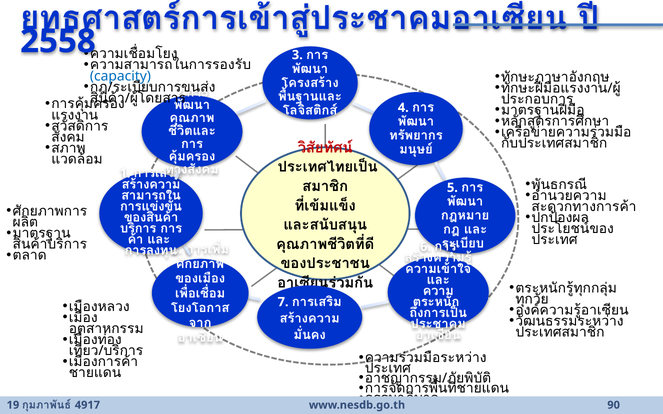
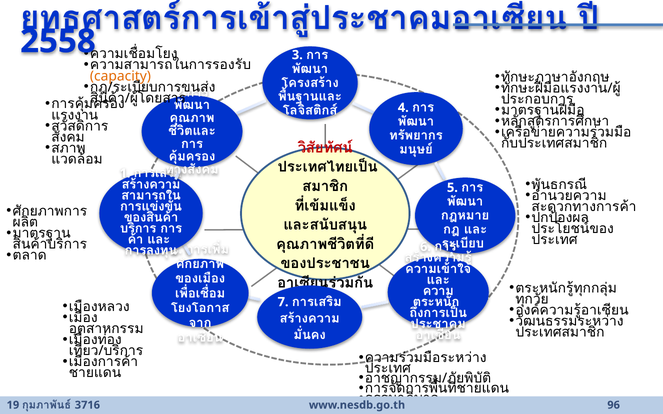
capacity colour: blue -> orange (120, 76)
4917: 4917 -> 3716 (87, 405)
90: 90 -> 96 (614, 405)
